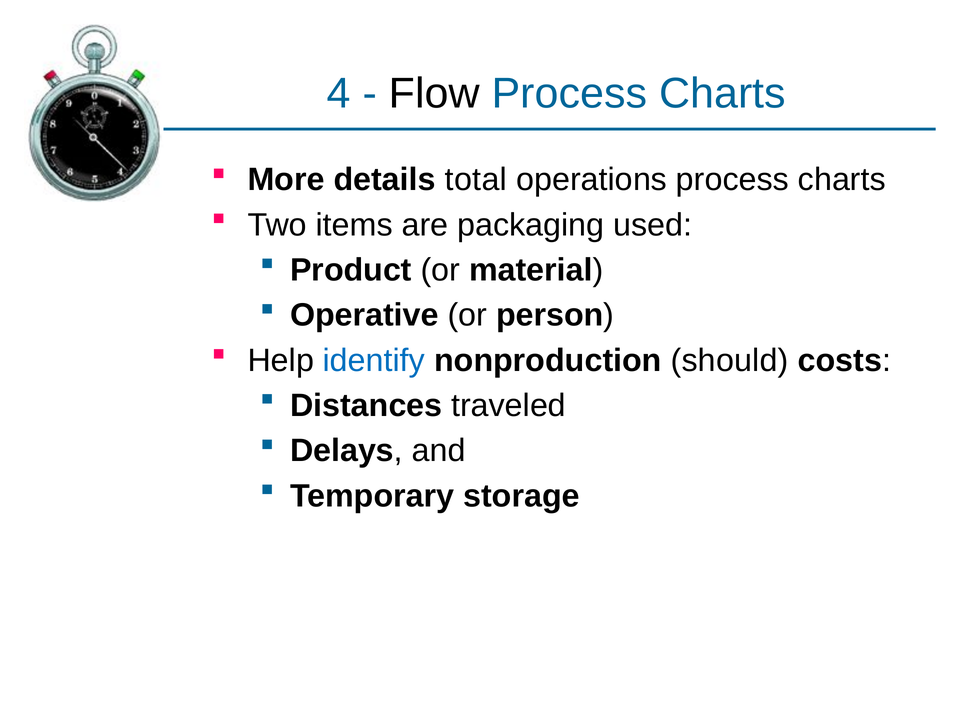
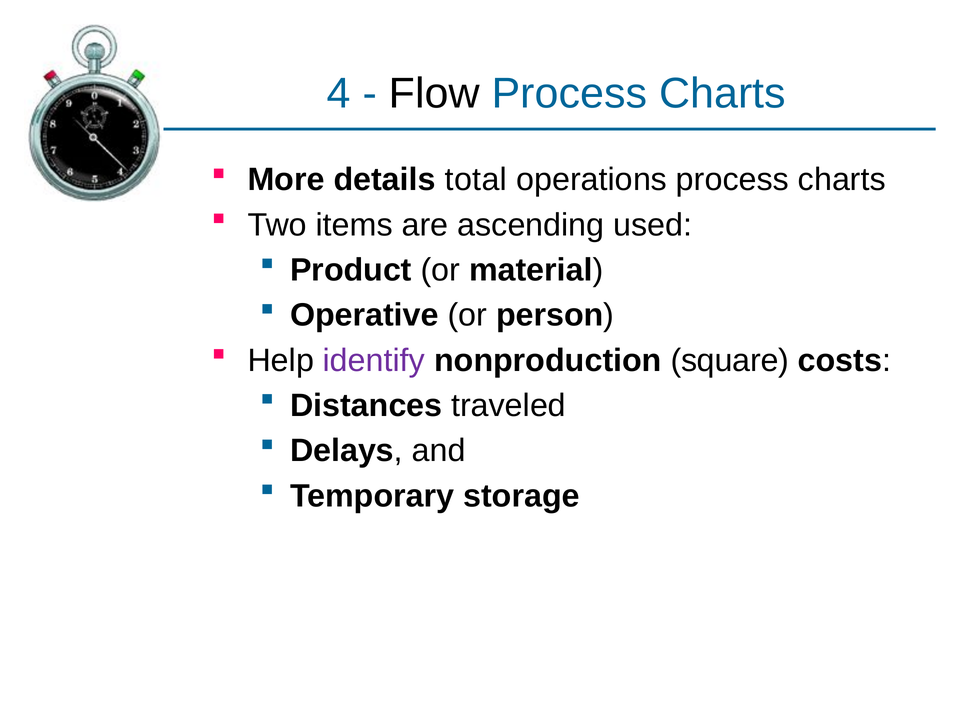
packaging: packaging -> ascending (531, 225)
identify colour: blue -> purple (374, 360)
should: should -> square (730, 360)
